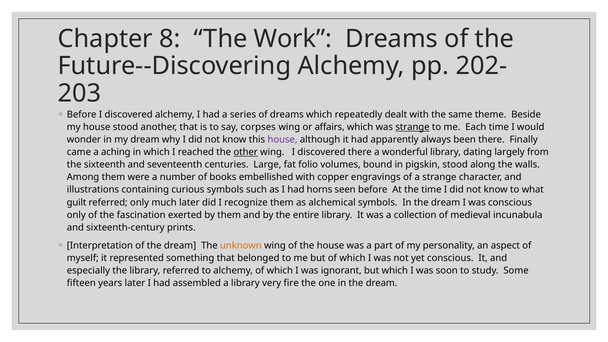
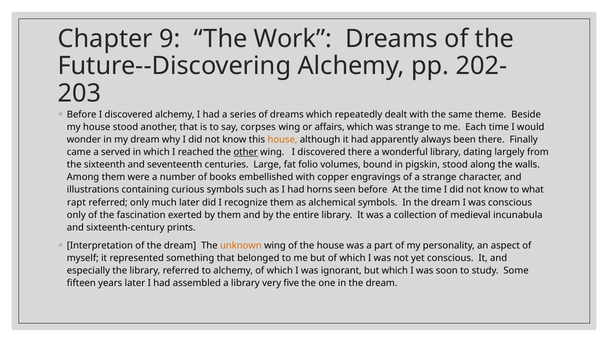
8: 8 -> 9 (170, 39)
strange underline: present -> none (412, 127)
house colour: purple -> orange (283, 140)
aching: aching -> served (116, 152)
guilt: guilt -> rapt (76, 202)
fire: fire -> five (291, 283)
